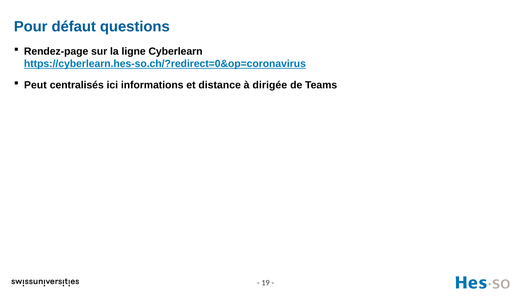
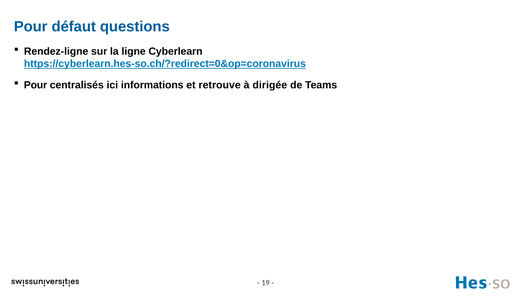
Rendez-page: Rendez-page -> Rendez-ligne (56, 51)
Peut: Peut -> Pour (36, 85)
distance: distance -> retrouve (220, 85)
